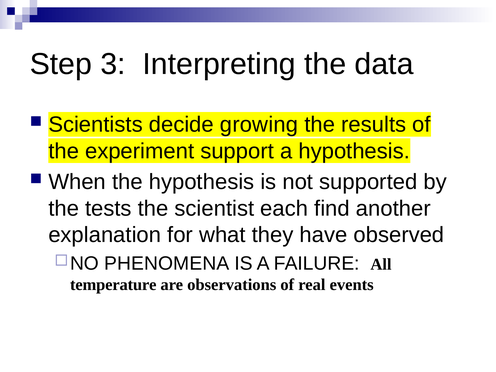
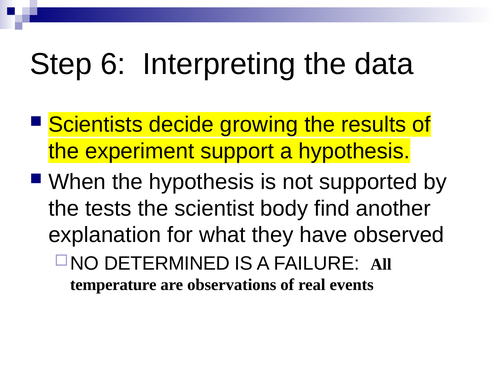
3: 3 -> 6 (113, 64)
each: each -> body (284, 209)
PHENOMENA: PHENOMENA -> DETERMINED (167, 263)
